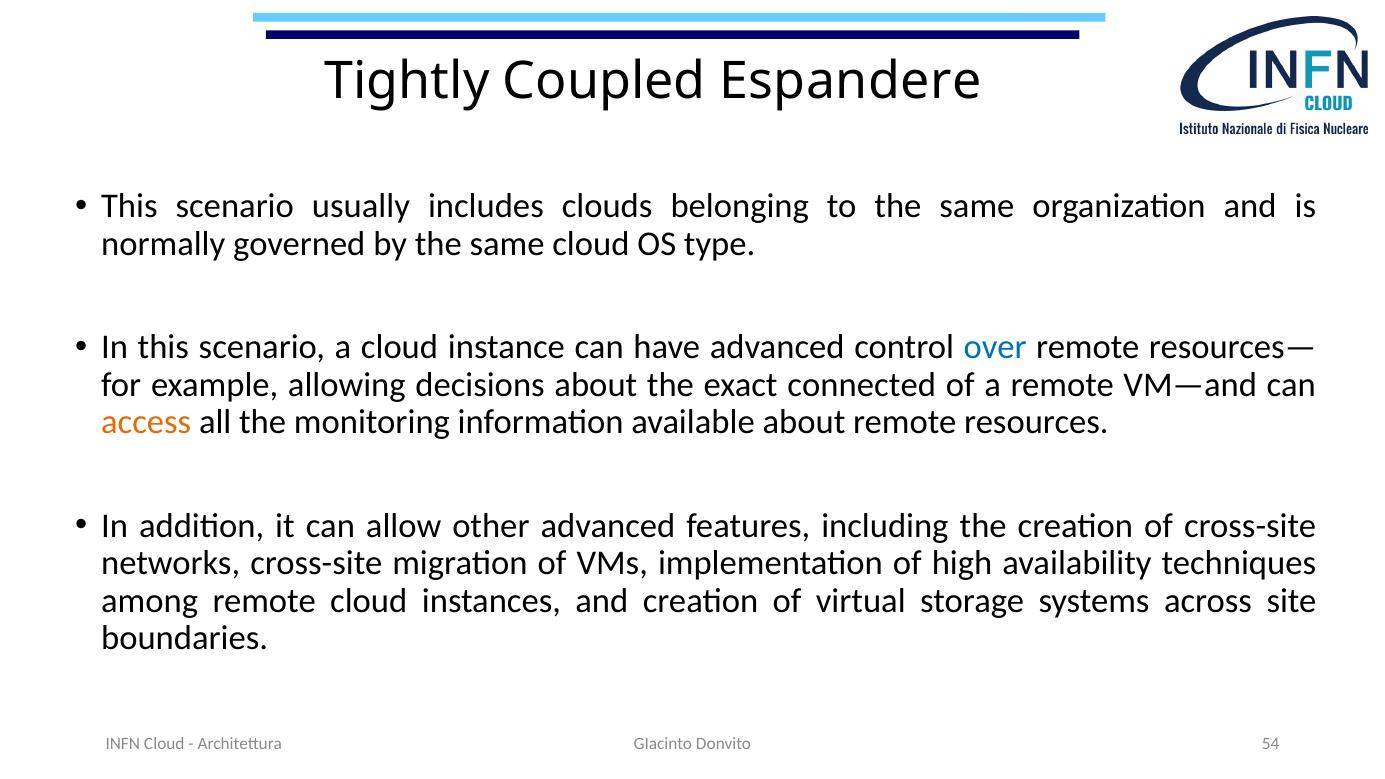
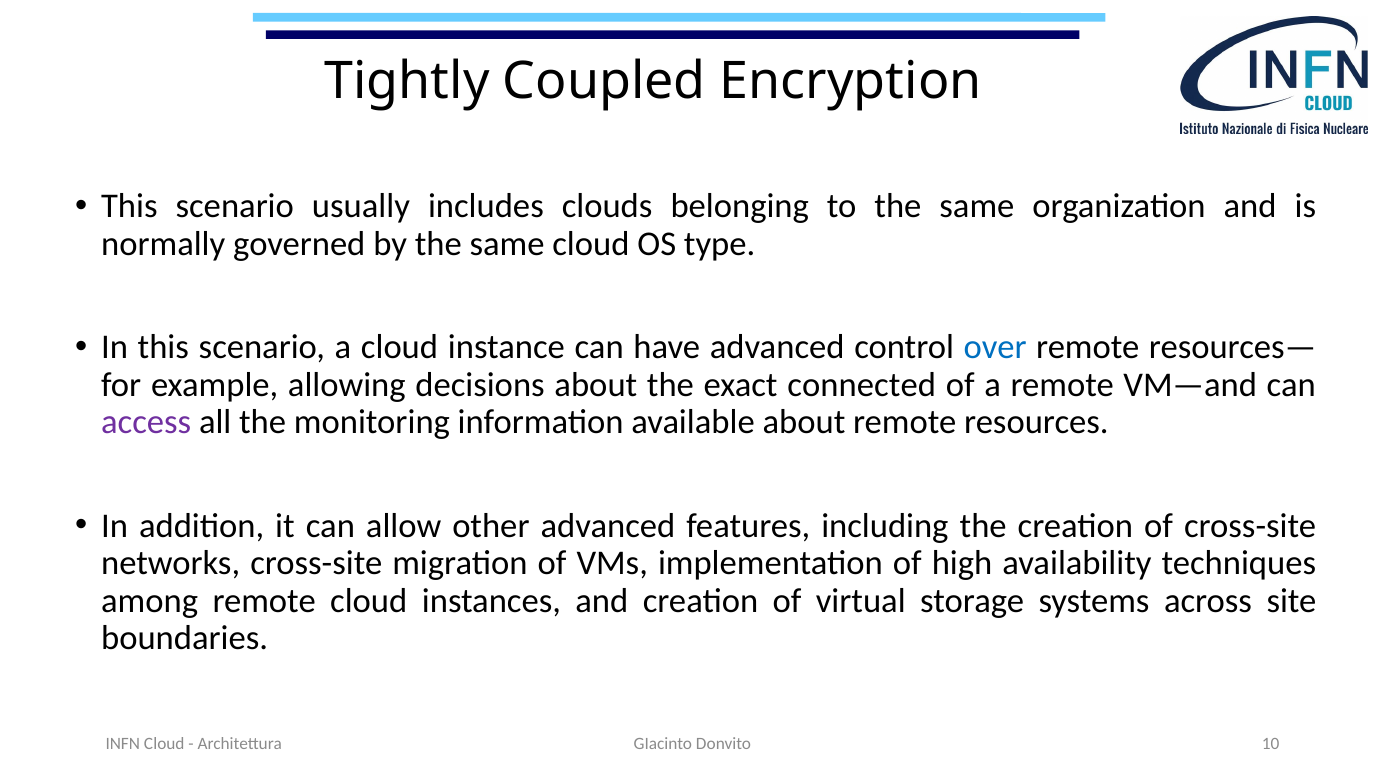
Espandere: Espandere -> Encryption (851, 82)
access colour: orange -> purple (146, 422)
54: 54 -> 10 (1271, 744)
